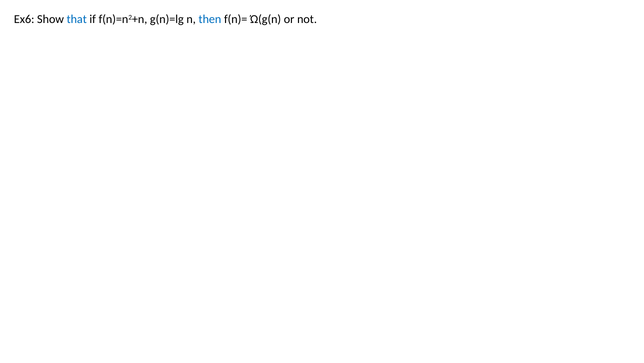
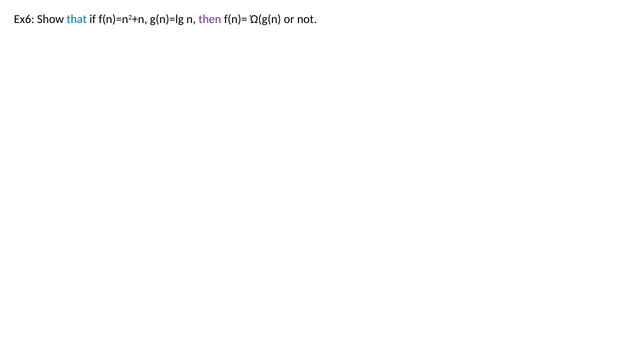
then colour: blue -> purple (210, 19)
